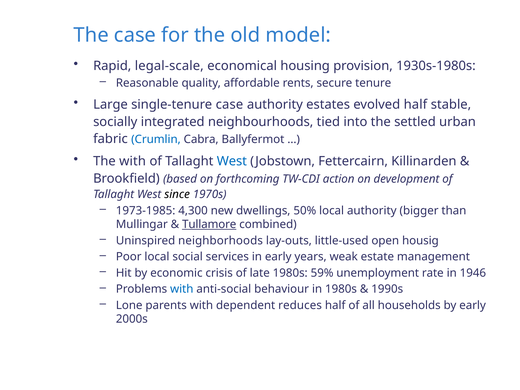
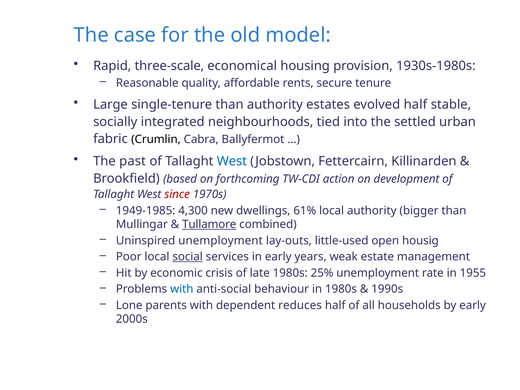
legal-scale: legal-scale -> three-scale (169, 66)
single-tenure case: case -> than (230, 105)
Crumlin colour: blue -> black (156, 139)
The with: with -> past (133, 161)
since colour: black -> red (177, 194)
1973-1985: 1973-1985 -> 1949-1985 (146, 211)
50%: 50% -> 61% (305, 211)
Uninspired neighborhoods: neighborhoods -> unemployment (221, 241)
social underline: none -> present (188, 257)
59%: 59% -> 25% (322, 273)
1946: 1946 -> 1955 (473, 273)
